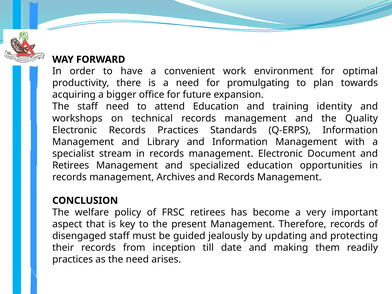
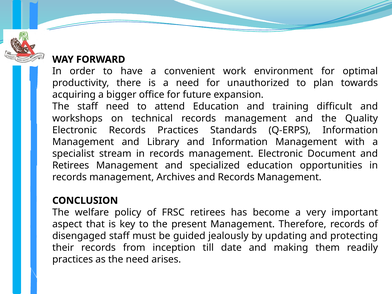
promulgating: promulgating -> unauthorized (258, 83)
identity: identity -> difficult (334, 107)
